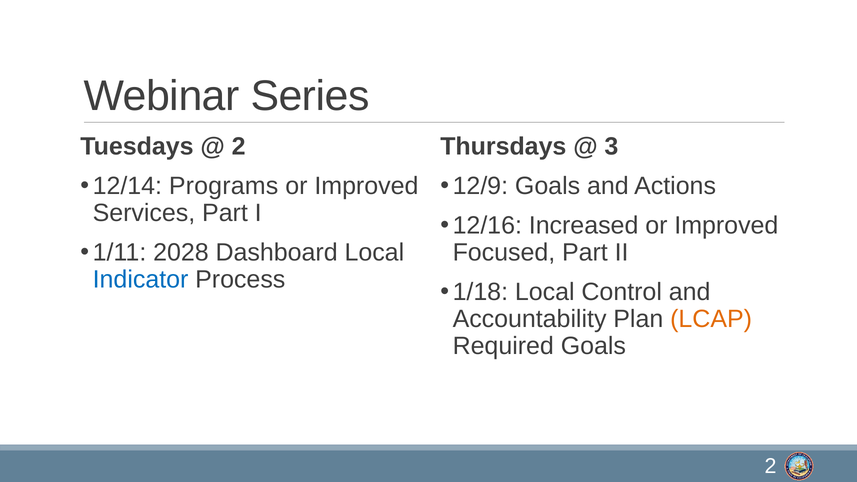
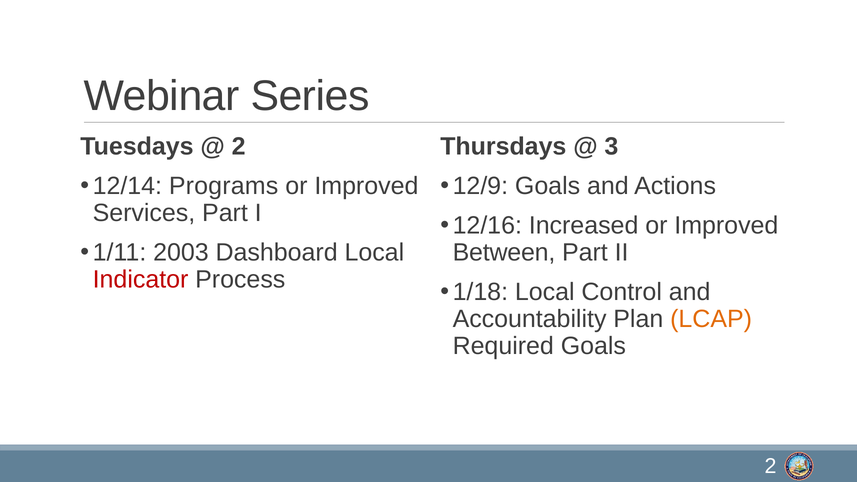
2028: 2028 -> 2003 (181, 252)
Focused: Focused -> Between (504, 252)
Indicator colour: blue -> red (141, 279)
